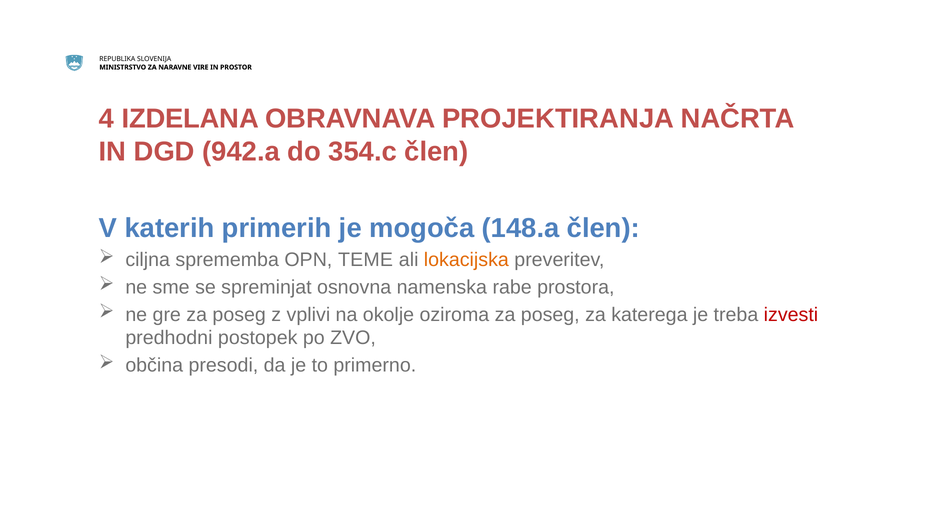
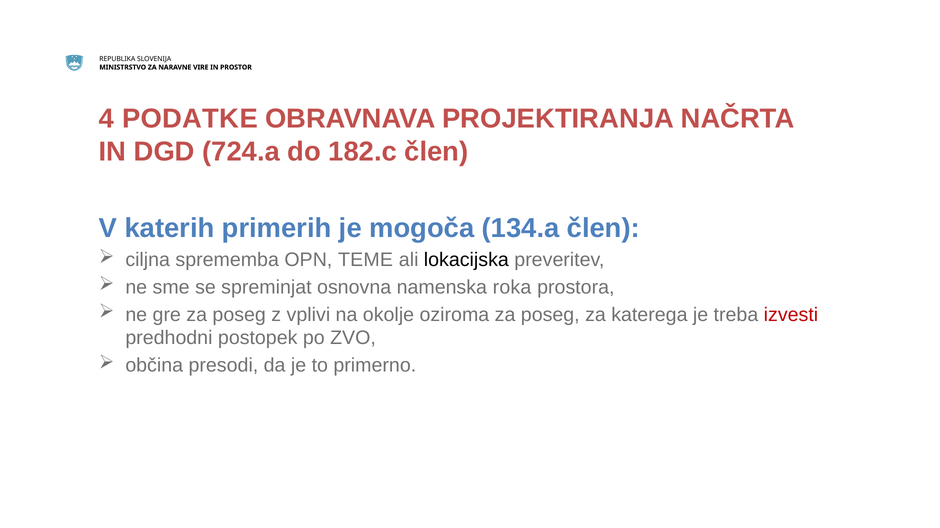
IZDELANA: IZDELANA -> PODATKE (190, 119)
942.a: 942.a -> 724.a (241, 152)
354.c: 354.c -> 182.c (363, 152)
148.a: 148.a -> 134.a (521, 229)
lokacijska colour: orange -> black (466, 260)
rabe: rabe -> roka (512, 288)
